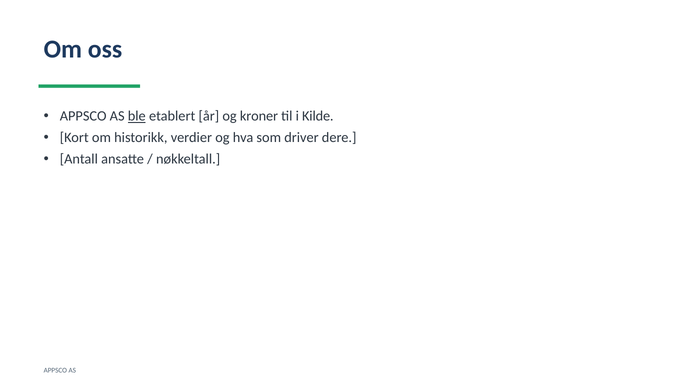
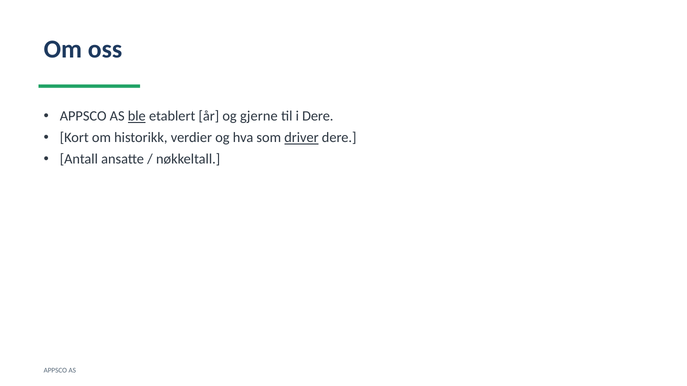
kroner: kroner -> gjerne (259, 116)
i Kilde: Kilde -> Dere (318, 116)
driver underline: none -> present (301, 138)
